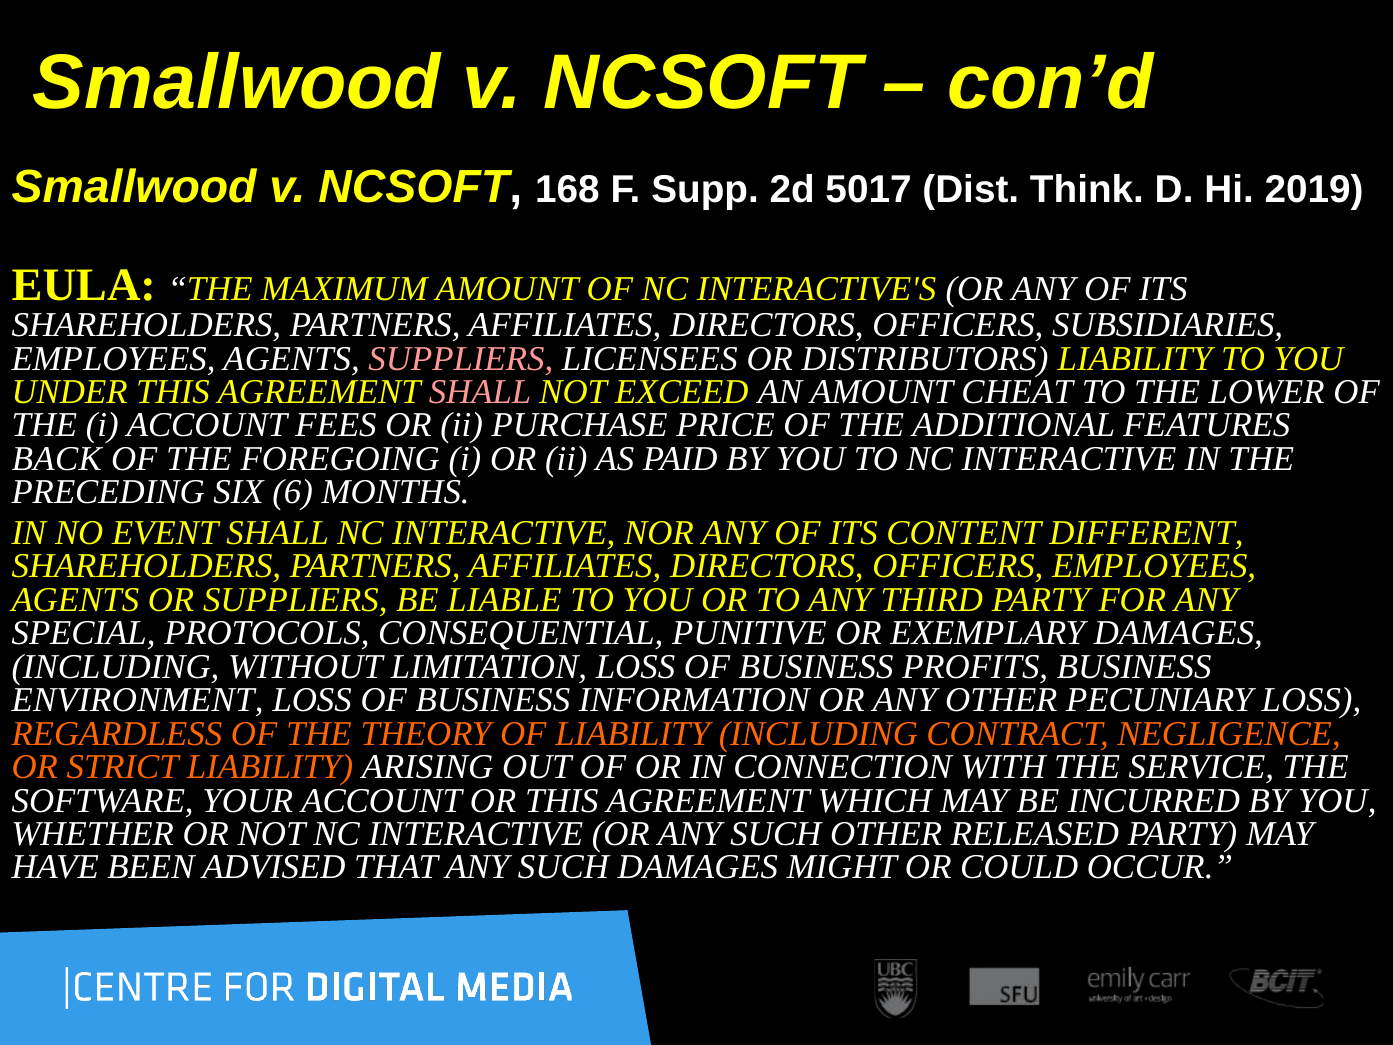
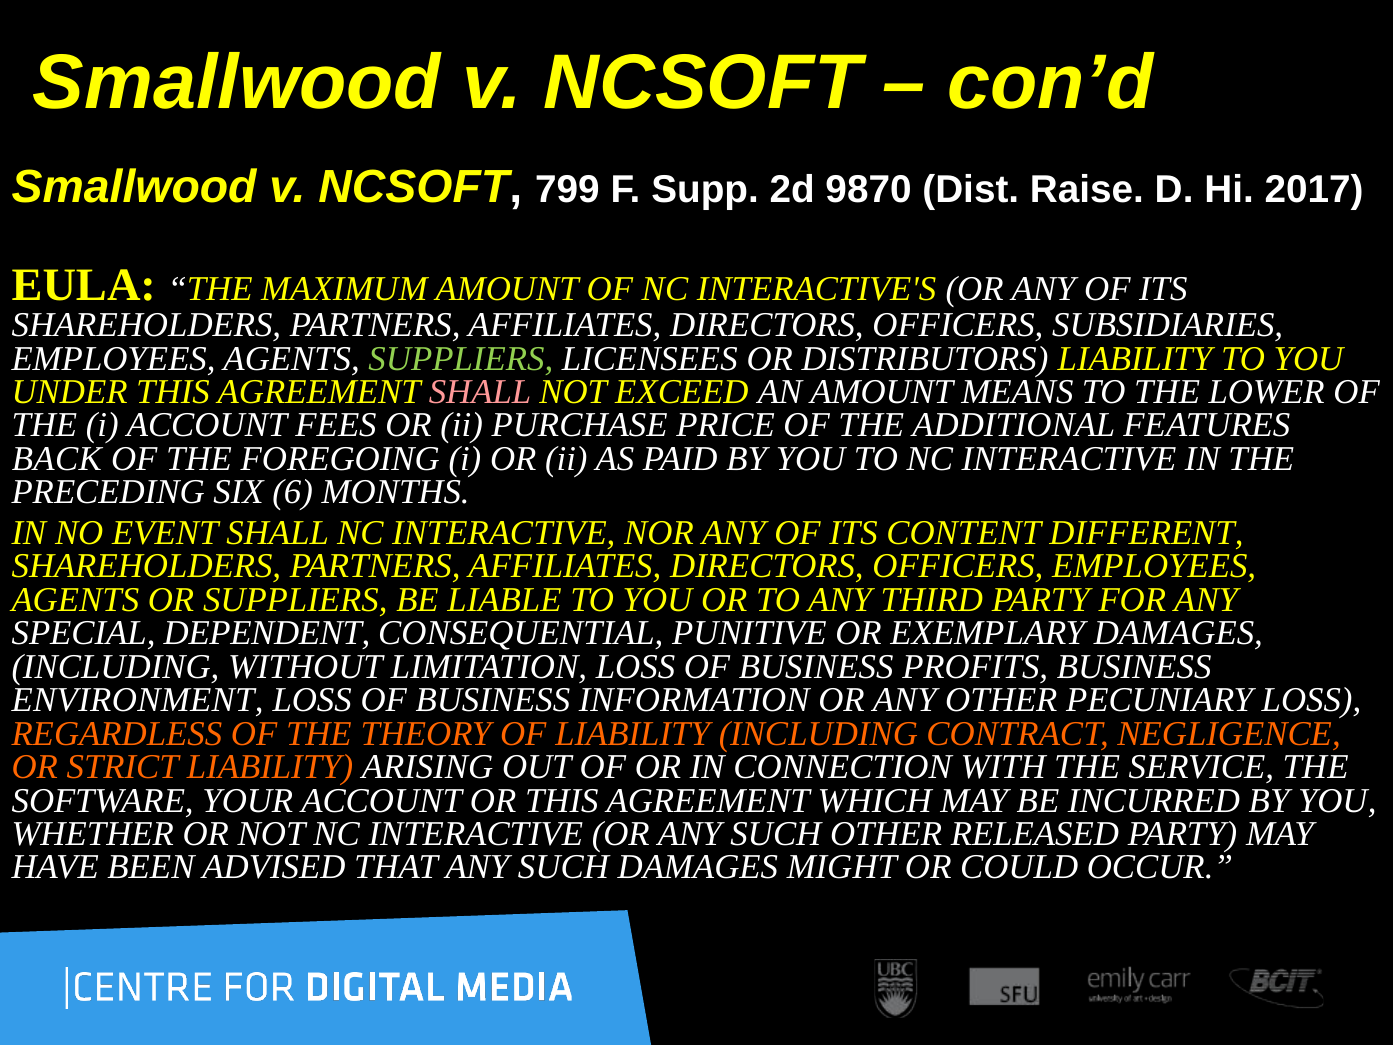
168: 168 -> 799 (567, 189)
5017: 5017 -> 9870 (869, 189)
Think: Think -> Raise (1087, 189)
2019: 2019 -> 2017 (1314, 189)
SUPPLIERS colour: pink -> light green (461, 358)
CHEAT: CHEAT -> MEANS (1017, 392)
PROTOCOLS: PROTOCOLS -> DEPENDENT (267, 633)
